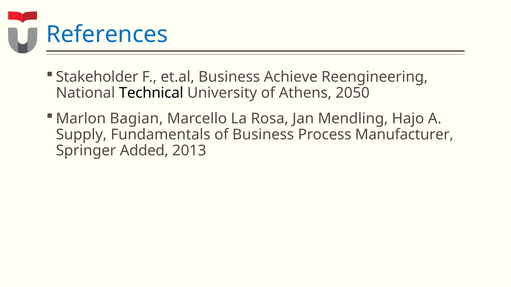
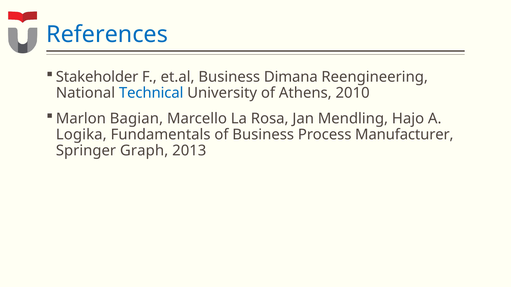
Achieve: Achieve -> Dimana (291, 77)
Technical colour: black -> blue (151, 93)
2050: 2050 -> 2010 (353, 93)
Supply: Supply -> Logika (81, 135)
Added: Added -> Graph (144, 151)
